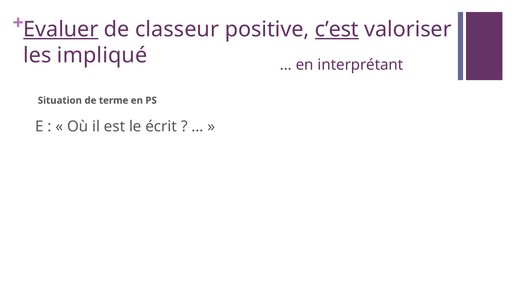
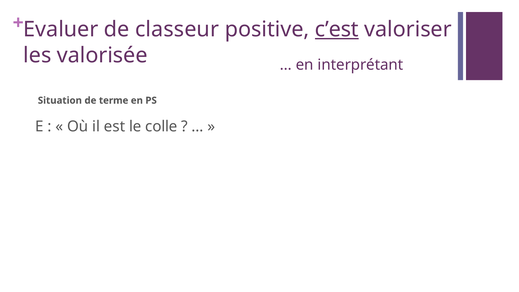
Evaluer underline: present -> none (61, 29)
impliqué: impliqué -> valorisée (102, 55)
écrit: écrit -> colle (161, 127)
